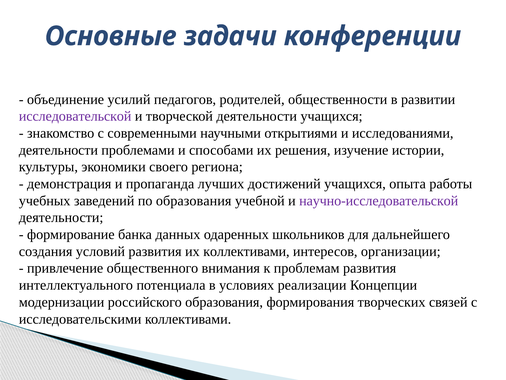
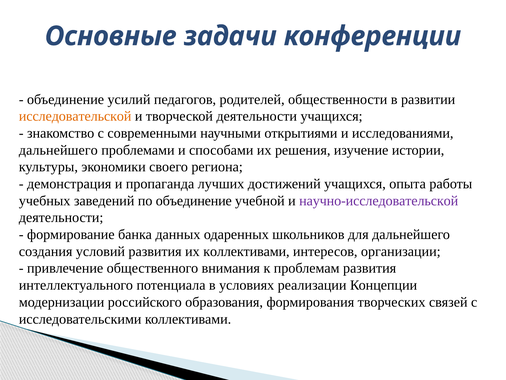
исследовательской colour: purple -> orange (75, 116)
деятельности: деятельности -> дальнейшего (58, 150)
по образования: образования -> объединение (194, 200)
